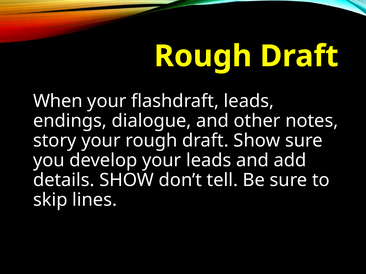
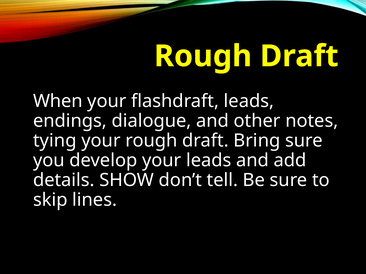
story: story -> tying (55, 141)
draft Show: Show -> Bring (257, 141)
